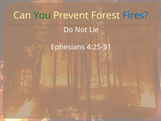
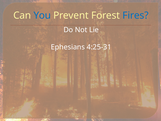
You colour: green -> blue (42, 15)
